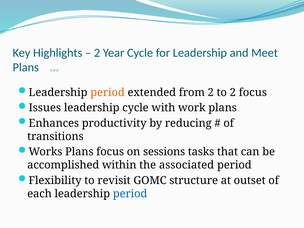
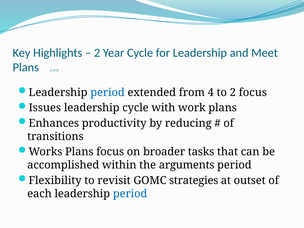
period colour: orange -> blue (108, 92)
from 2: 2 -> 4 (211, 92)
sessions: sessions -> broader (164, 152)
associated: associated -> arguments (187, 165)
structure: structure -> strategies (194, 180)
